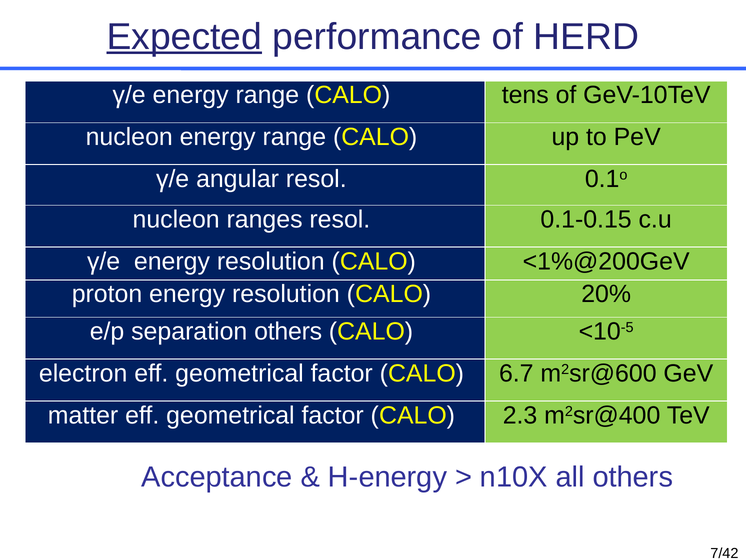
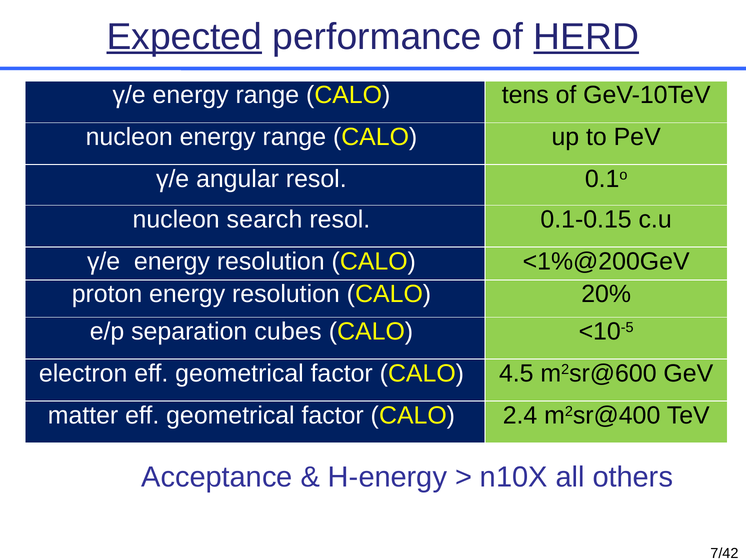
HERD underline: none -> present (586, 37)
ranges: ranges -> search (264, 219)
separation others: others -> cubes (288, 331)
6.7: 6.7 -> 4.5 (516, 373)
2.3: 2.3 -> 2.4 (520, 415)
